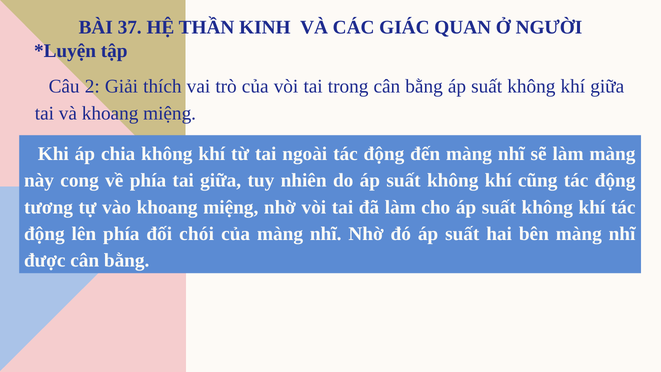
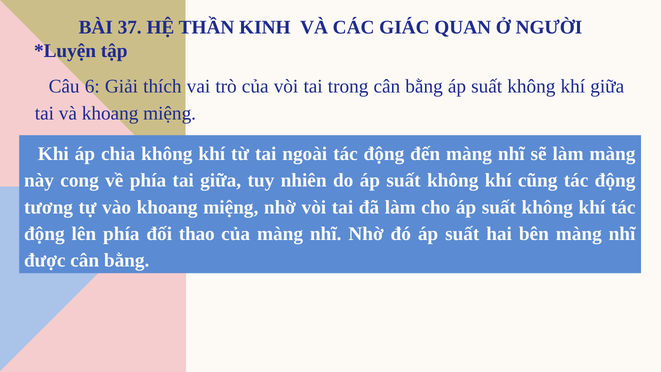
2: 2 -> 6 (92, 87)
chói: chói -> thao (197, 234)
